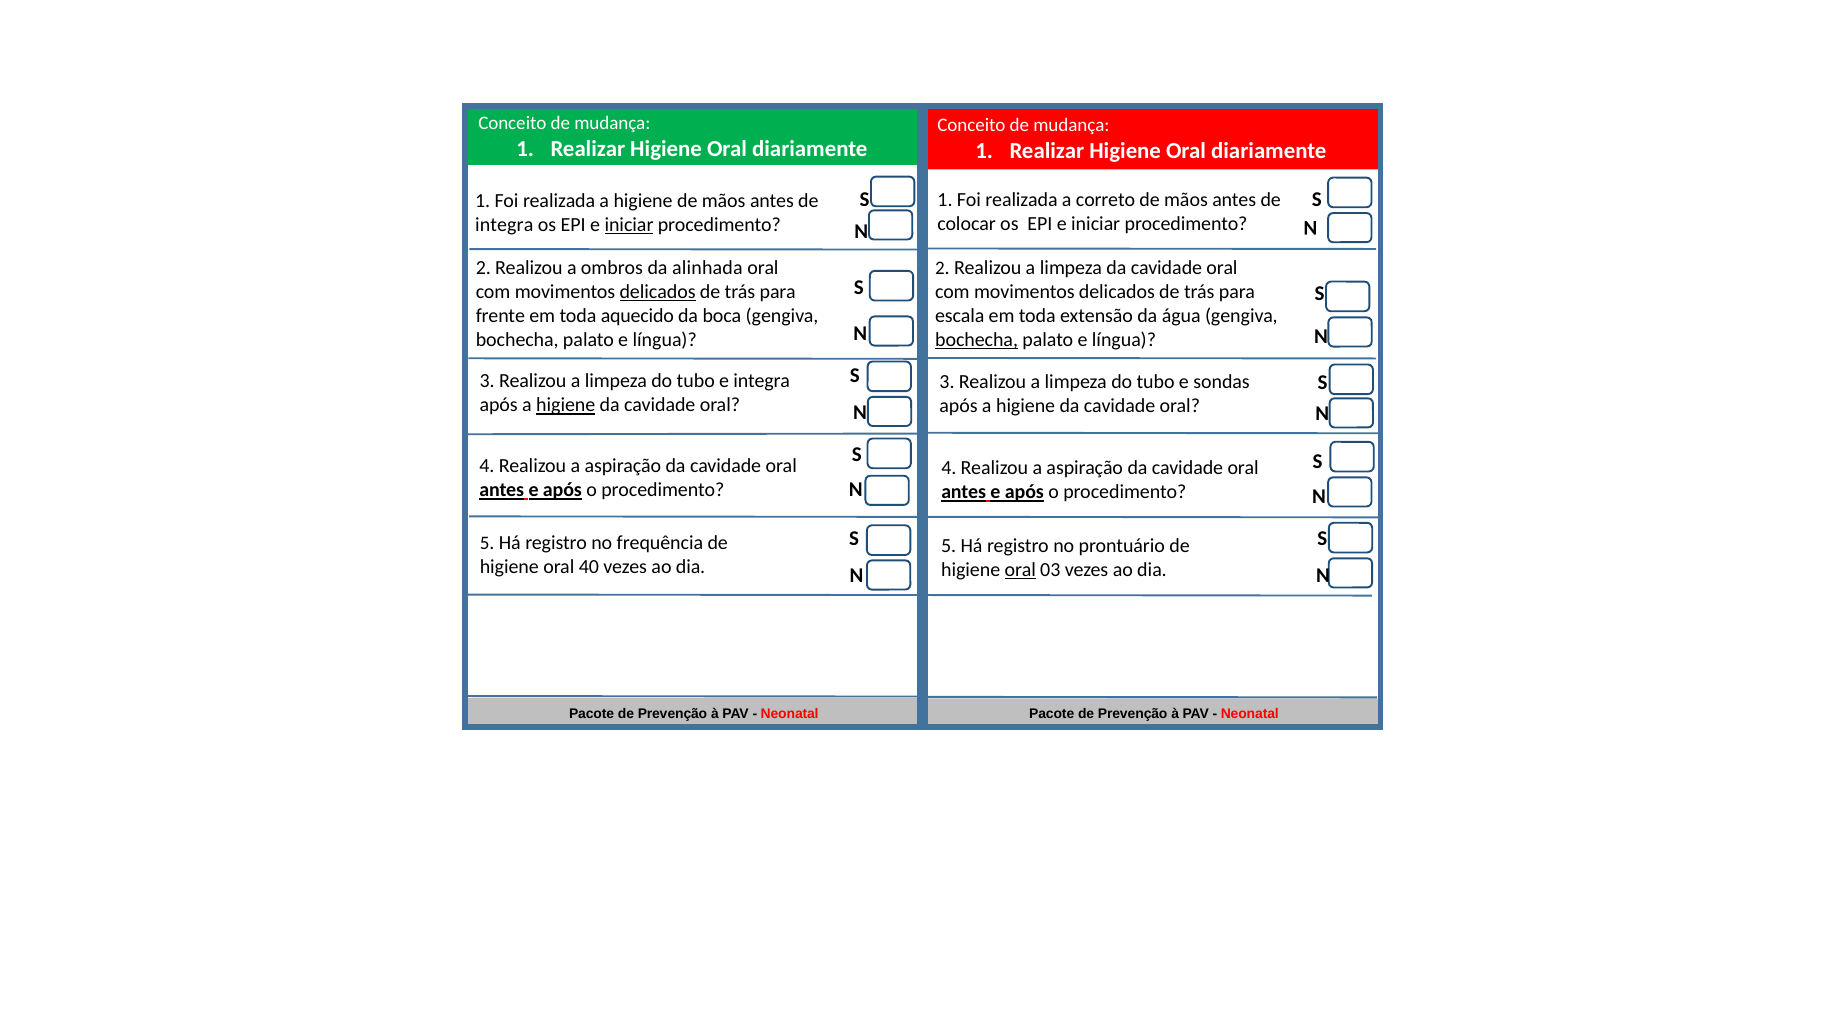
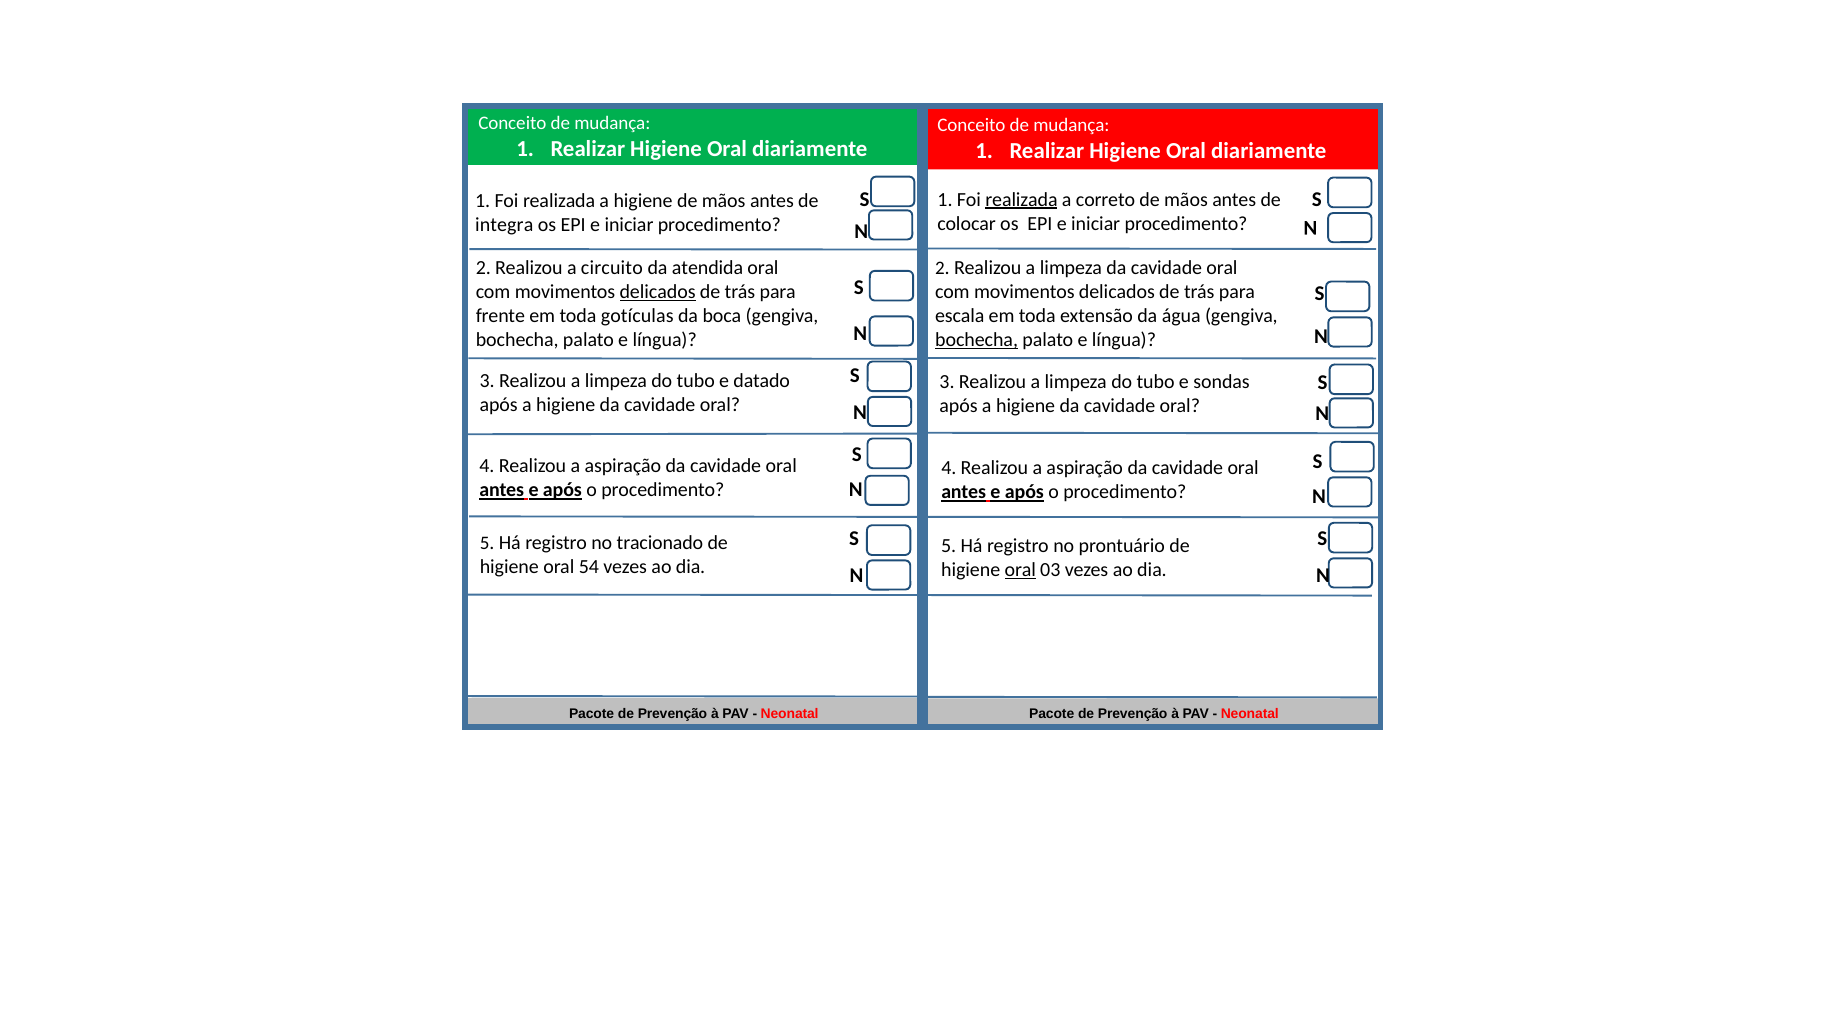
realizada underline: none -> present (1021, 199)
iniciar underline: present -> none (629, 224)
ombros: ombros -> circuito (612, 268)
alinhada: alinhada -> atendida (708, 268)
aquecido: aquecido -> gotículas (637, 316)
e integra: integra -> datado (762, 381)
higiene underline: present -> none (566, 405)
frequência: frequência -> tracionado (660, 543)
40: 40 -> 54 (589, 567)
